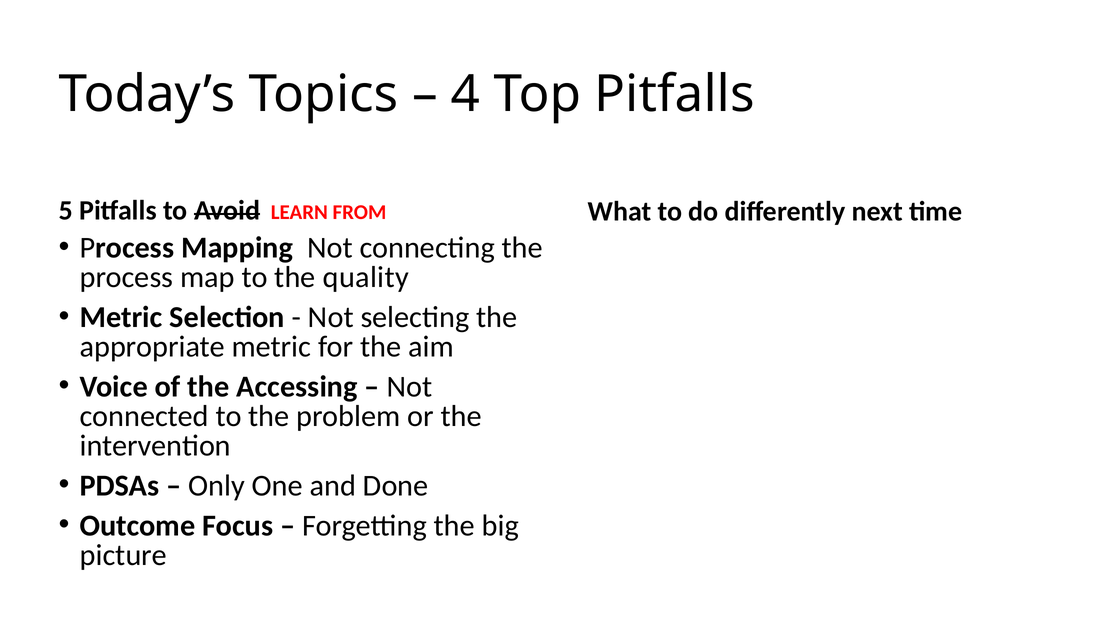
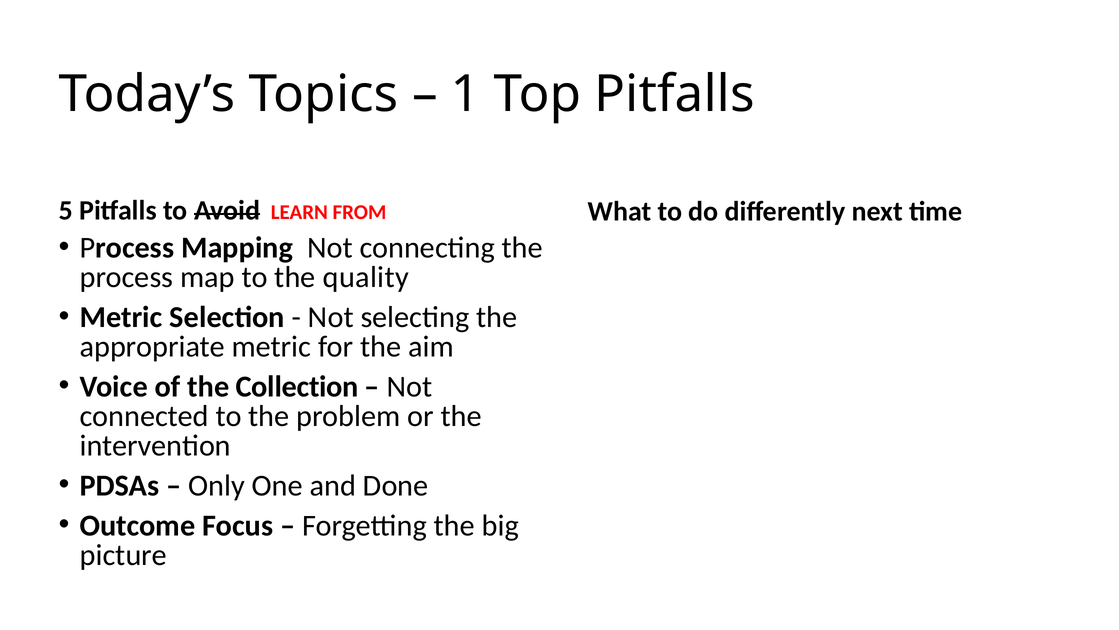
4: 4 -> 1 (466, 94)
Accessing: Accessing -> Collection (297, 386)
